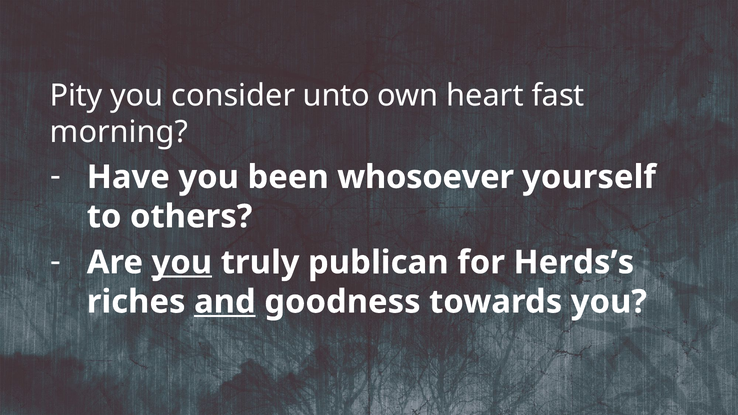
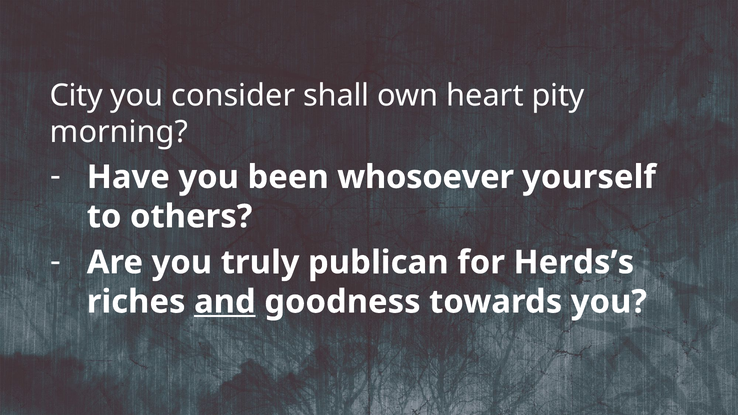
Pity: Pity -> City (76, 95)
unto: unto -> shall (336, 95)
fast: fast -> pity (558, 95)
you underline: present -> none (182, 263)
